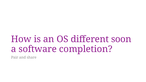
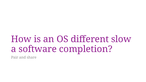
soon: soon -> slow (121, 39)
